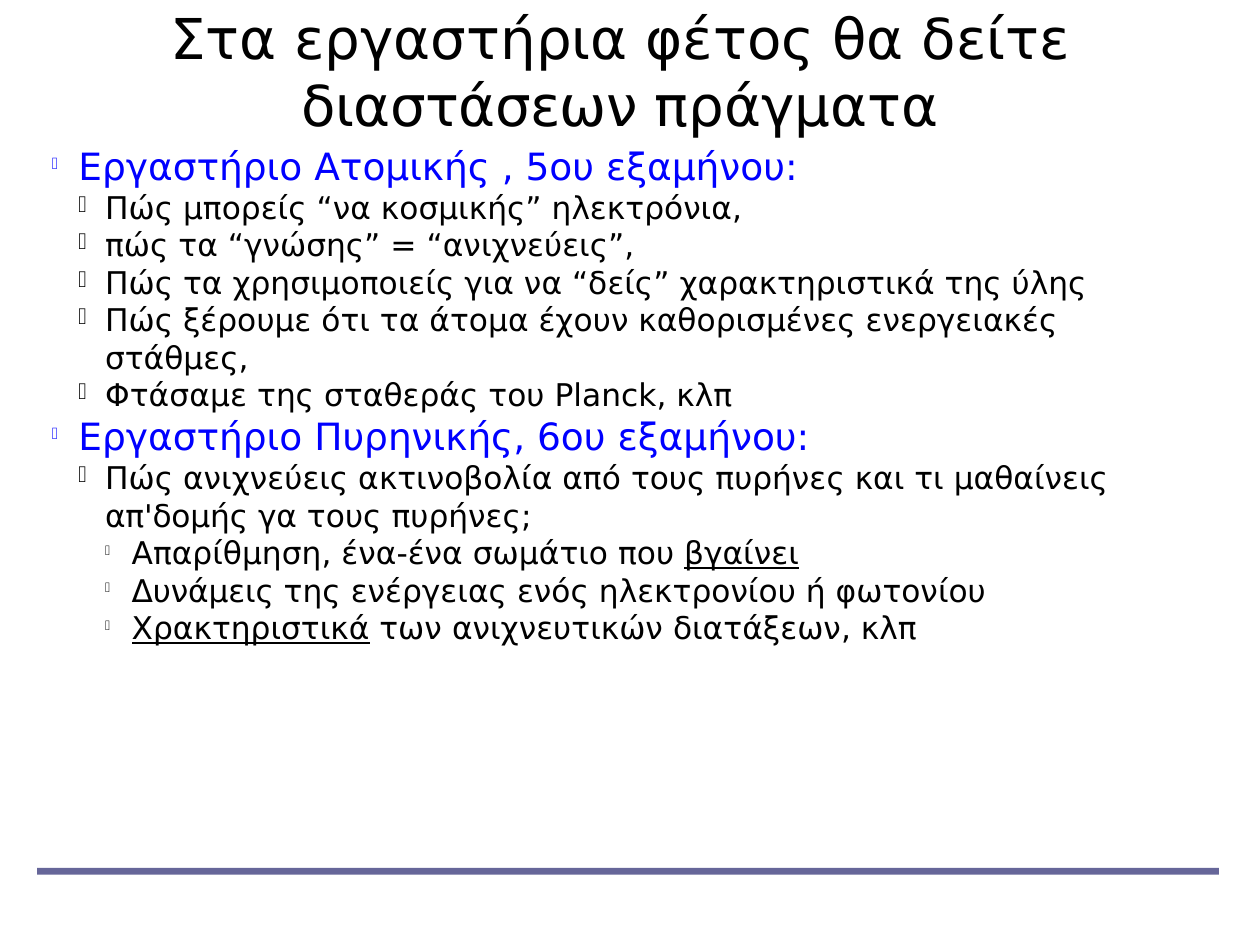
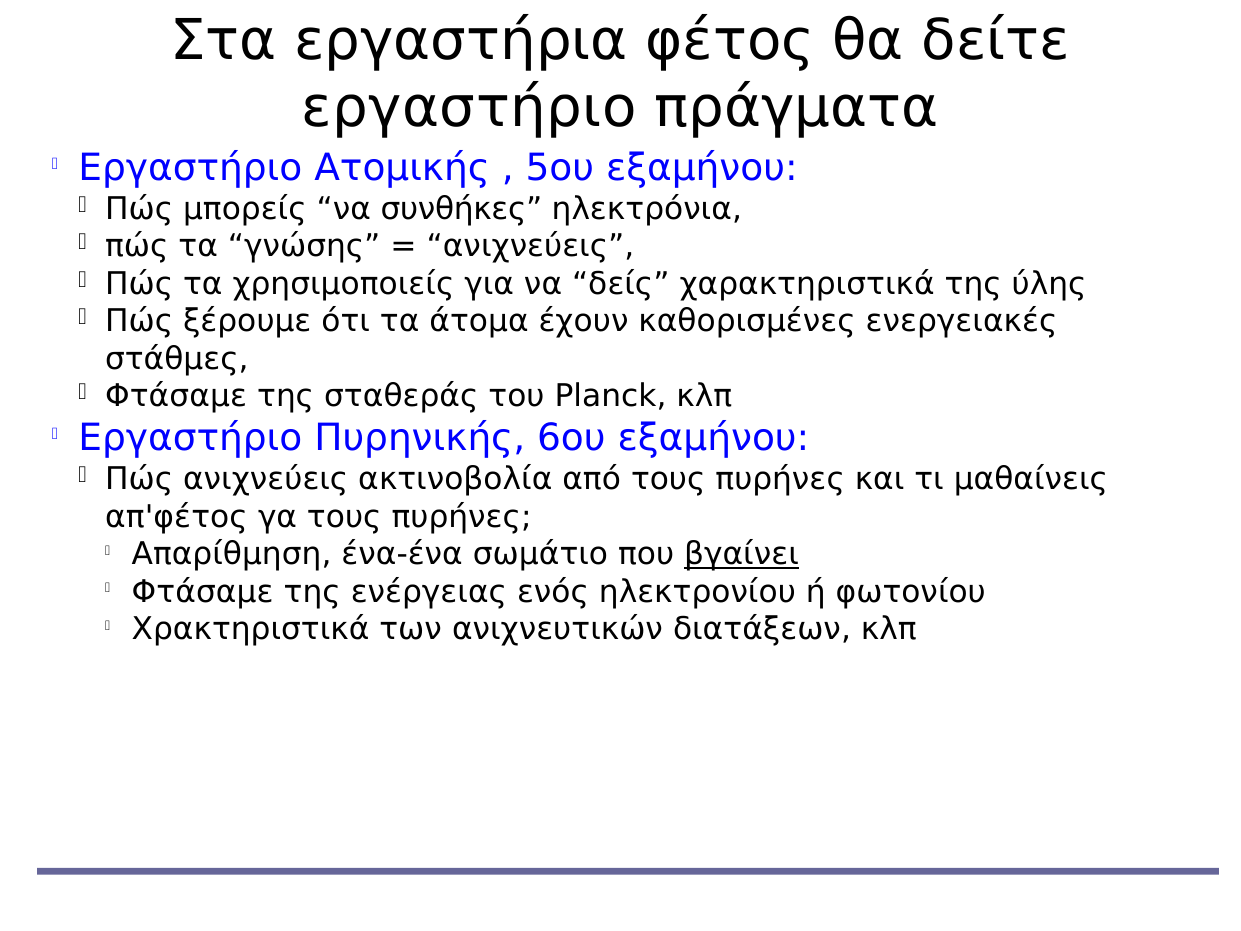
διαστάσεων: διαστάσεων -> εργαστήριο (469, 108)
κοσμικής: κοσμικής -> συνθήκες (461, 209)
απ'δομής: απ'δομής -> απ'φέτος (176, 516)
Δυνάμεις: Δυνάμεις -> Φτάσαμε (203, 592)
Χρακτηριστικά underline: present -> none (251, 629)
